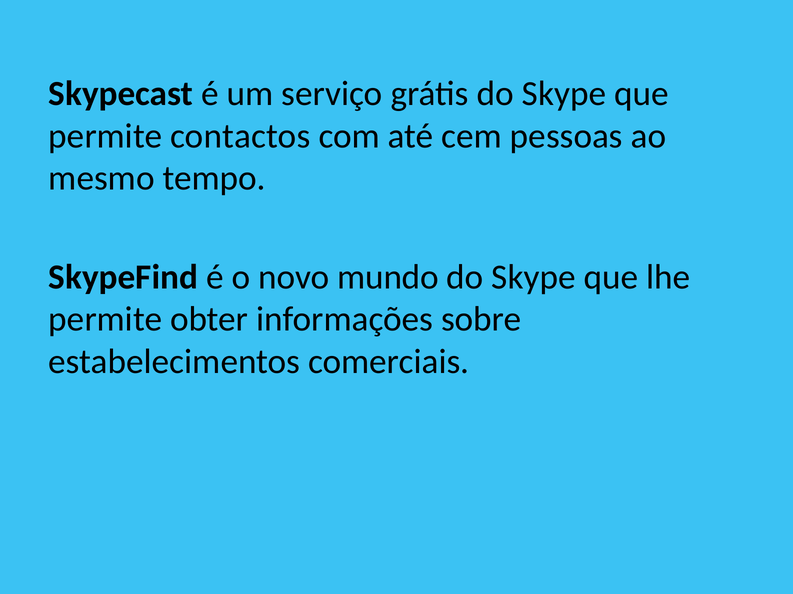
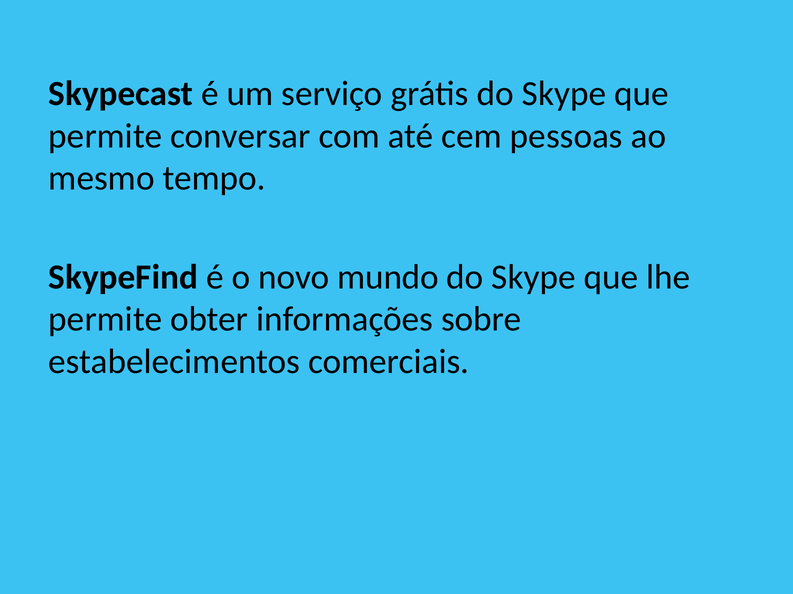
contactos: contactos -> conversar (240, 136)
